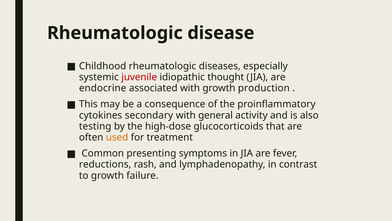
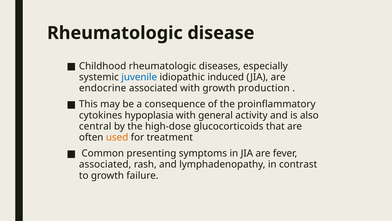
juvenile colour: red -> blue (139, 77)
thought: thought -> induced (226, 77)
secondary: secondary -> hypoplasia (149, 115)
testing: testing -> central (95, 126)
reductions: reductions -> associated (105, 164)
